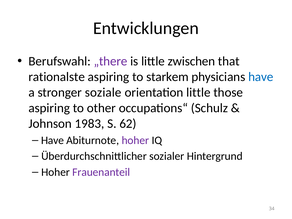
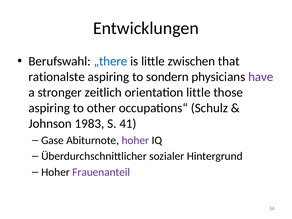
„there colour: purple -> blue (111, 61)
starkem: starkem -> sondern (167, 77)
have colour: blue -> purple (261, 77)
soziale: soziale -> zeitlich (103, 92)
62: 62 -> 41 (128, 124)
Have: Have -> Gase (52, 140)
